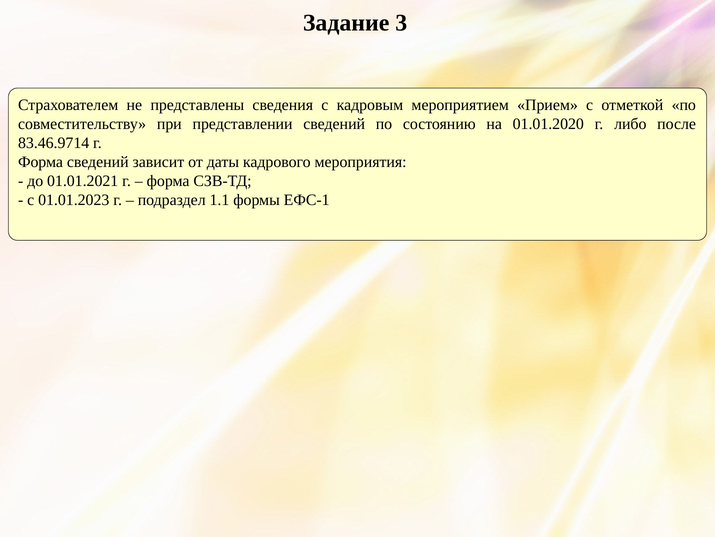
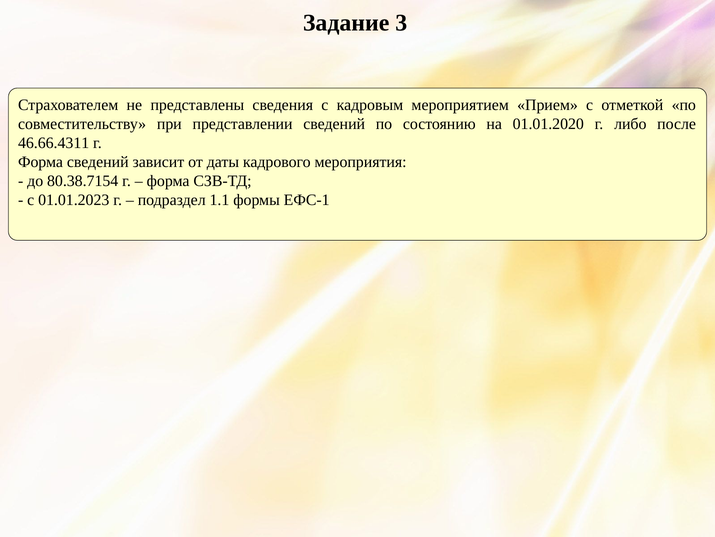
83.46.9714: 83.46.9714 -> 46.66.4311 (54, 143)
01.01.2021: 01.01.2021 -> 80.38.7154 (83, 181)
